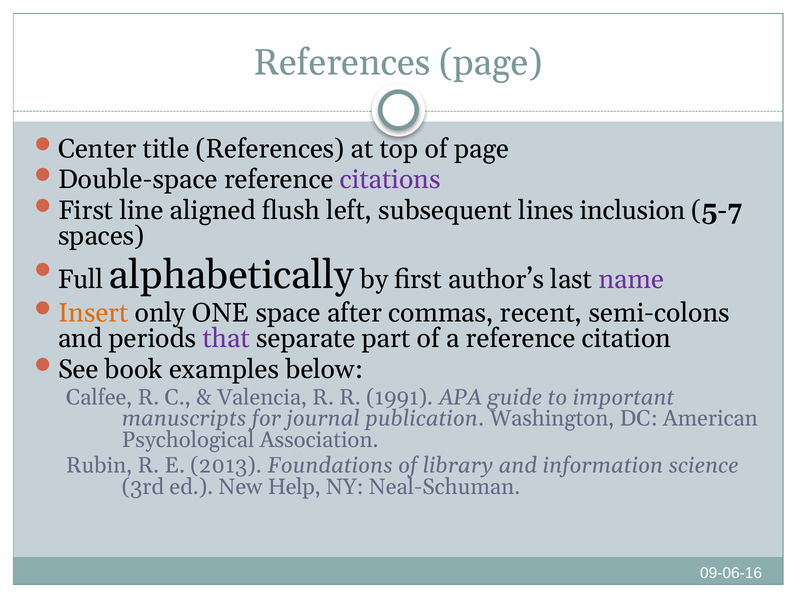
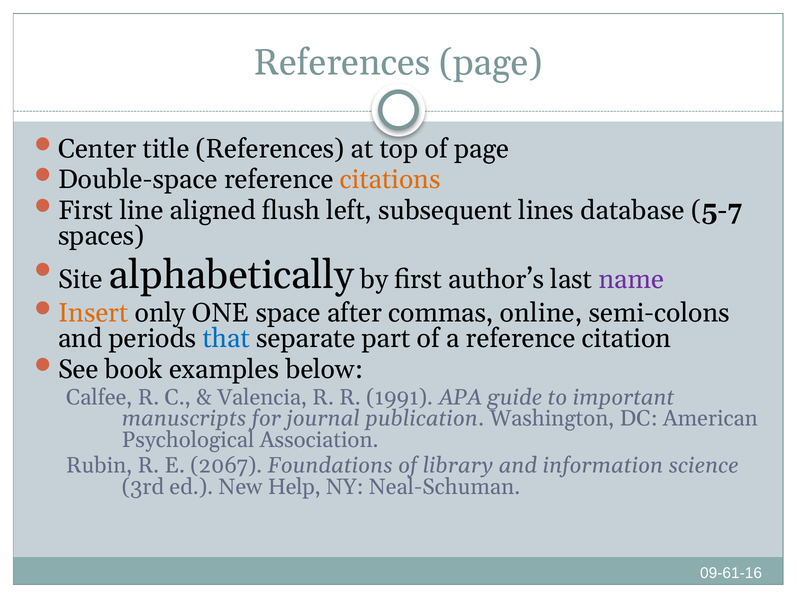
citations colour: purple -> orange (390, 180)
inclusion: inclusion -> database (632, 210)
Full: Full -> Site (80, 280)
recent: recent -> online (541, 313)
that colour: purple -> blue (226, 338)
2013: 2013 -> 2067 (226, 465)
09-06-16: 09-06-16 -> 09-61-16 (731, 573)
